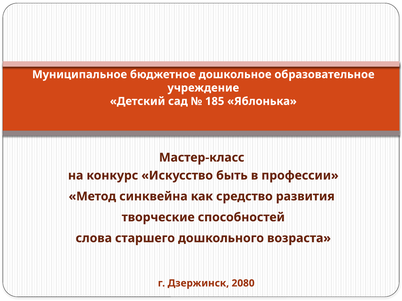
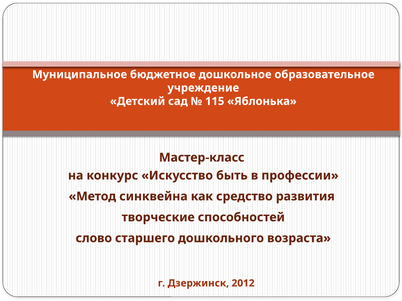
185: 185 -> 115 (215, 101)
слова: слова -> слово (94, 239)
2080: 2080 -> 2012 (243, 284)
